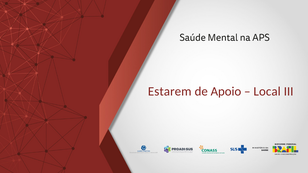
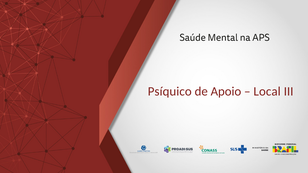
Estarem: Estarem -> Psíquico (170, 91)
